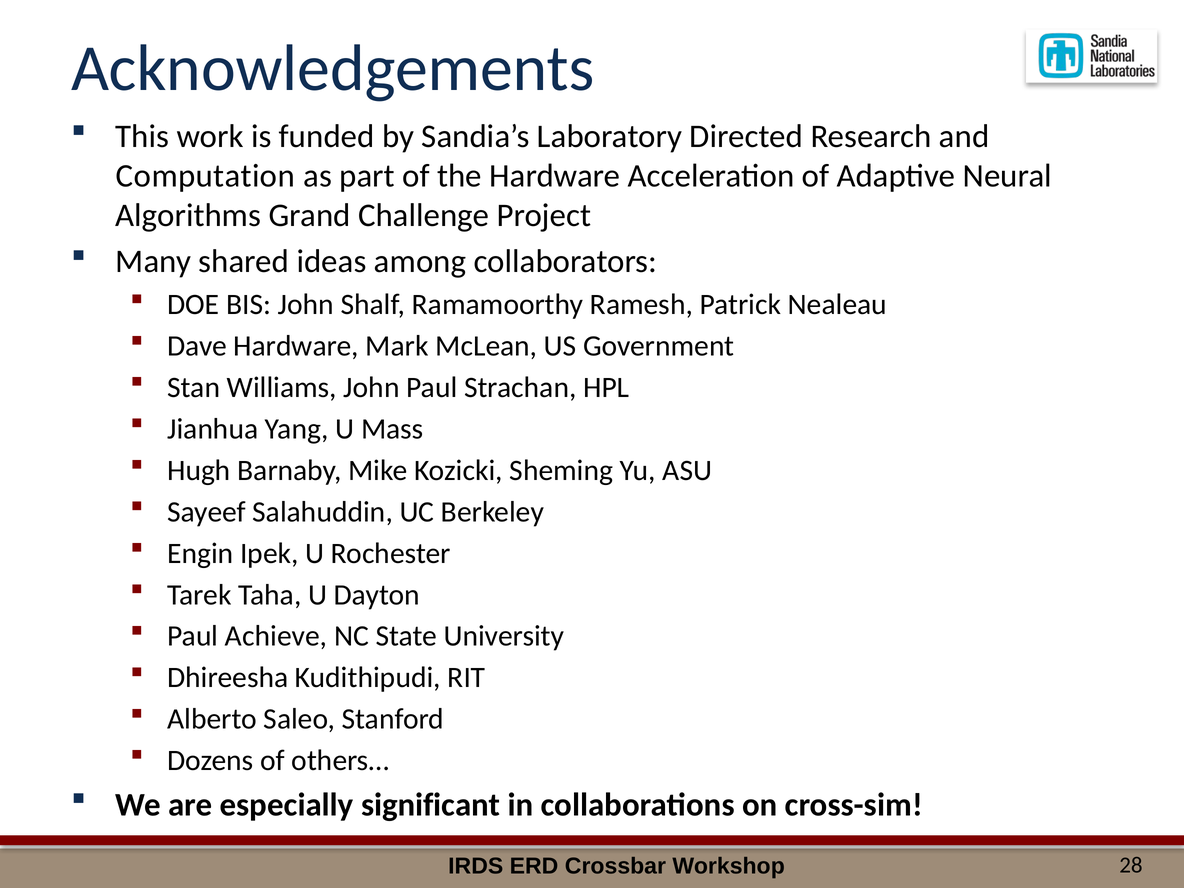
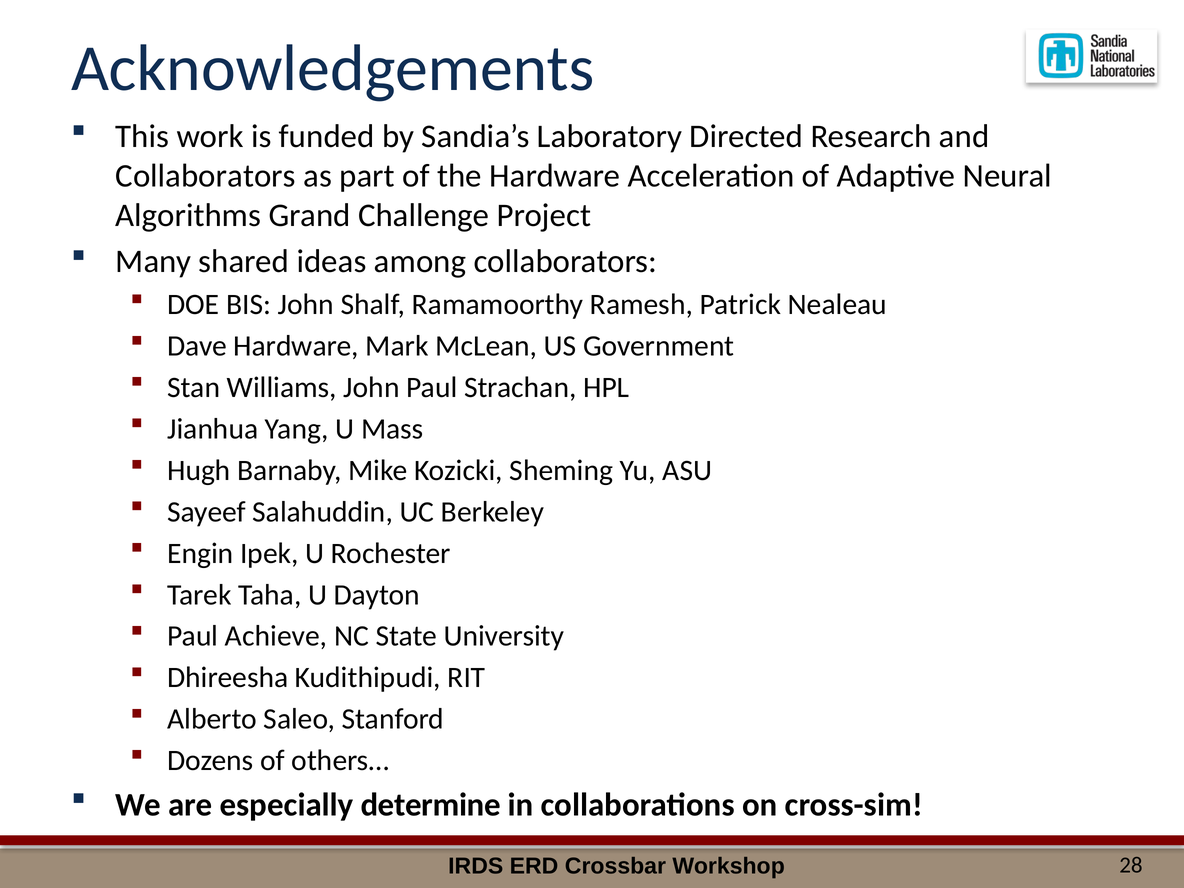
Computation: Computation -> Collaborators (206, 176)
significant: significant -> determine (431, 805)
